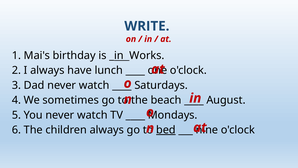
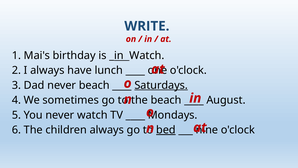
_in Works: Works -> Watch (147, 55)
Dad never watch: watch -> beach (94, 85)
Saturdays underline: none -> present (161, 85)
